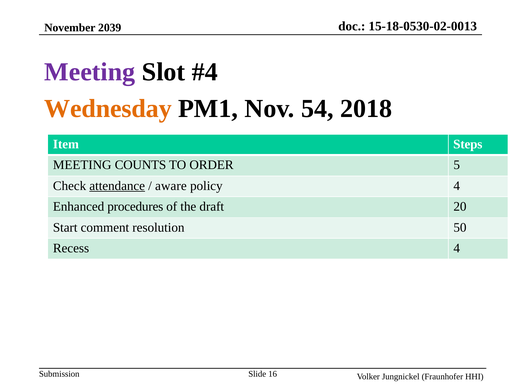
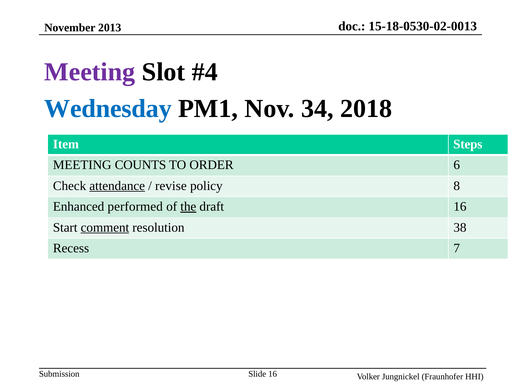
2039: 2039 -> 2013 (110, 28)
Wednesday colour: orange -> blue (108, 109)
54: 54 -> 34 (317, 109)
5: 5 -> 6 (457, 165)
aware: aware -> revise (171, 186)
policy 4: 4 -> 8 (457, 186)
procedures: procedures -> performed (135, 207)
the underline: none -> present (188, 207)
draft 20: 20 -> 16 (460, 207)
comment underline: none -> present (105, 228)
50: 50 -> 38 (460, 228)
Recess 4: 4 -> 7 (457, 249)
